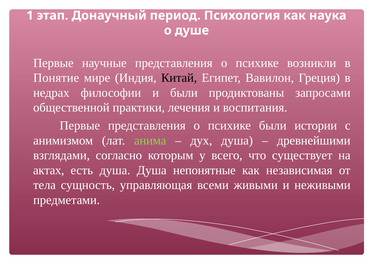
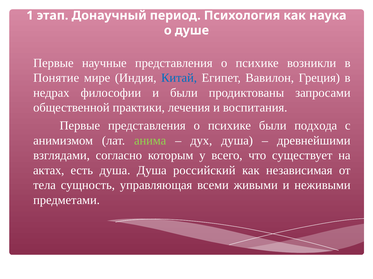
Китай colour: black -> blue (179, 78)
истории: истории -> подхода (316, 126)
непонятные: непонятные -> российский (204, 171)
